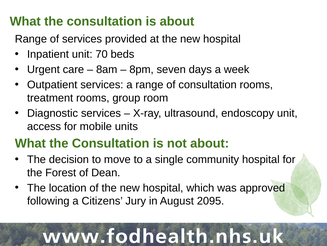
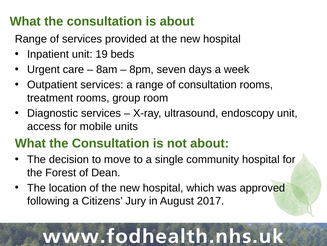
70: 70 -> 19 (102, 54)
2095: 2095 -> 2017 (211, 200)
